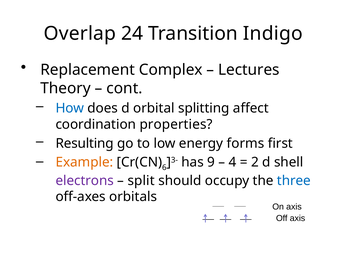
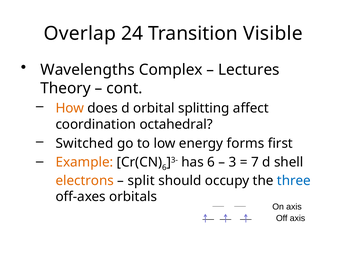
Indigo: Indigo -> Visible (273, 33)
Replacement: Replacement -> Wavelengths (88, 70)
How colour: blue -> orange (70, 108)
properties: properties -> octahedral (176, 125)
Resulting: Resulting -> Switched (85, 143)
has 9: 9 -> 6 (211, 162)
4: 4 -> 3 (233, 162)
2: 2 -> 7 (255, 162)
electrons colour: purple -> orange (85, 181)
